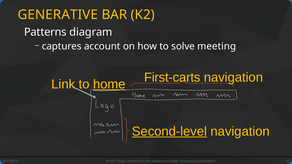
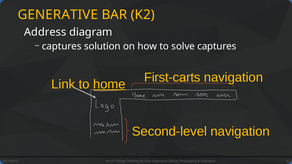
Patterns: Patterns -> Address (45, 32)
account: account -> solution (102, 46)
solve meeting: meeting -> captures (217, 46)
Second-level underline: present -> none (169, 132)
